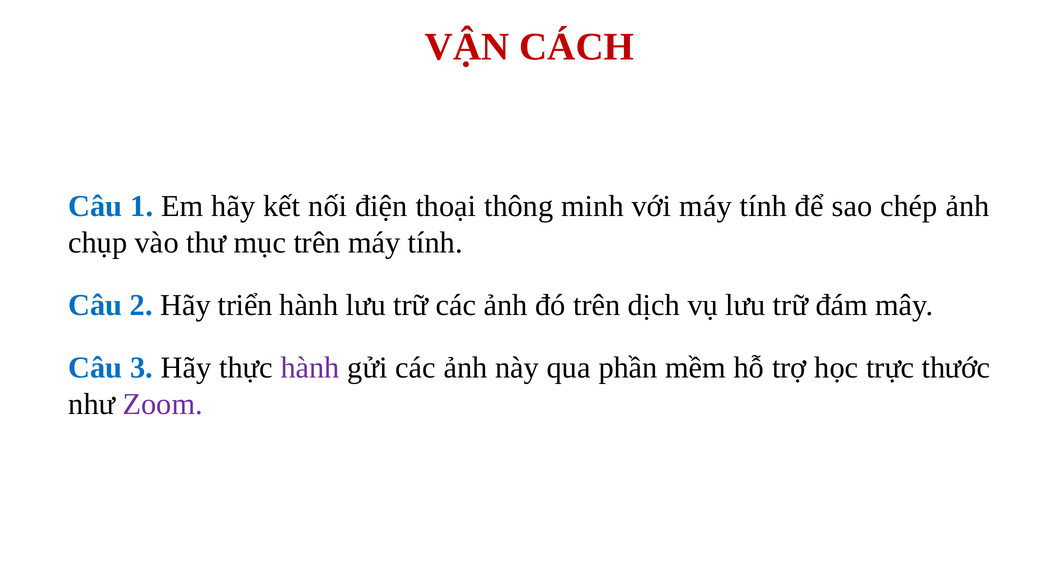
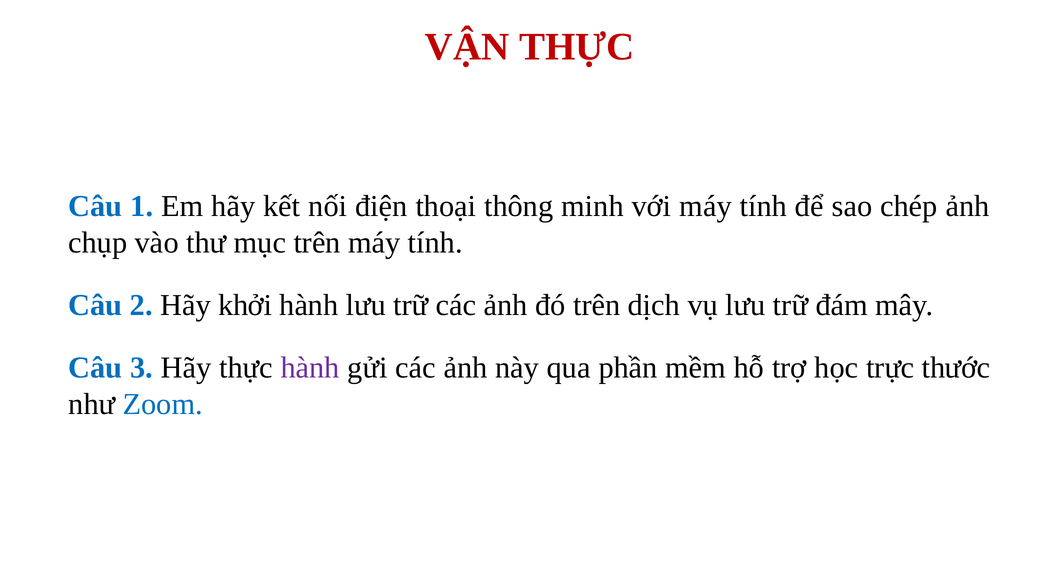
VẬN CÁCH: CÁCH -> THỰC (577, 47)
triển: triển -> khởi (245, 305)
Zoom colour: purple -> blue (163, 404)
